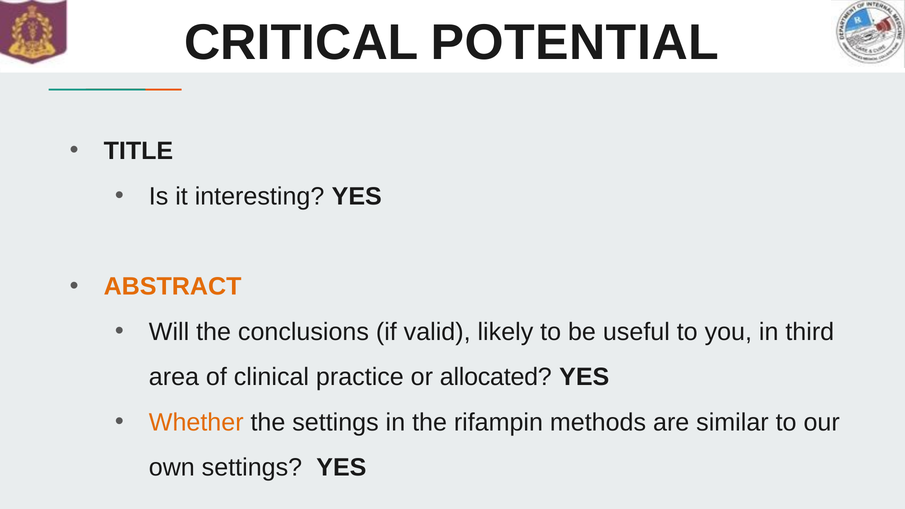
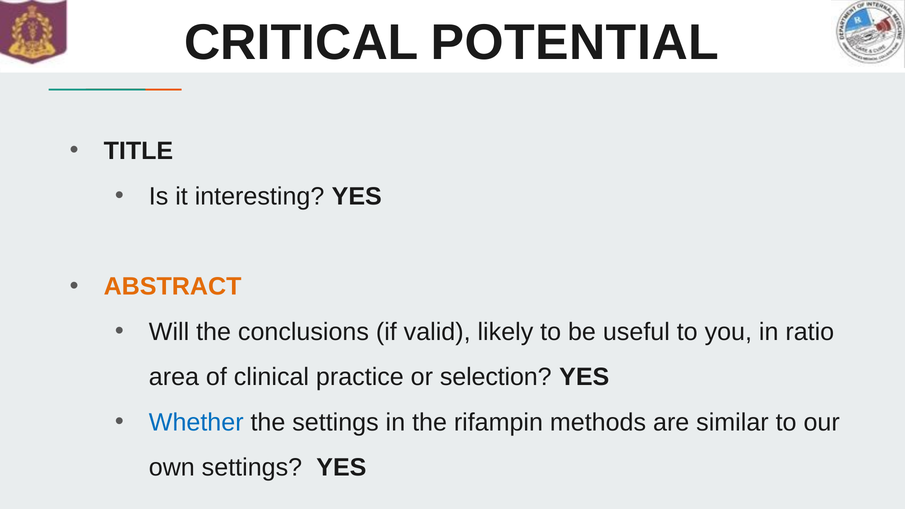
third: third -> ratio (810, 332)
allocated: allocated -> selection (496, 377)
Whether colour: orange -> blue (196, 422)
